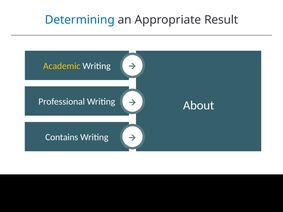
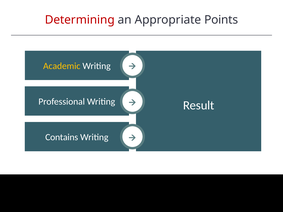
Determining colour: blue -> red (80, 20)
Result: Result -> Points (221, 20)
About: About -> Result (199, 106)
